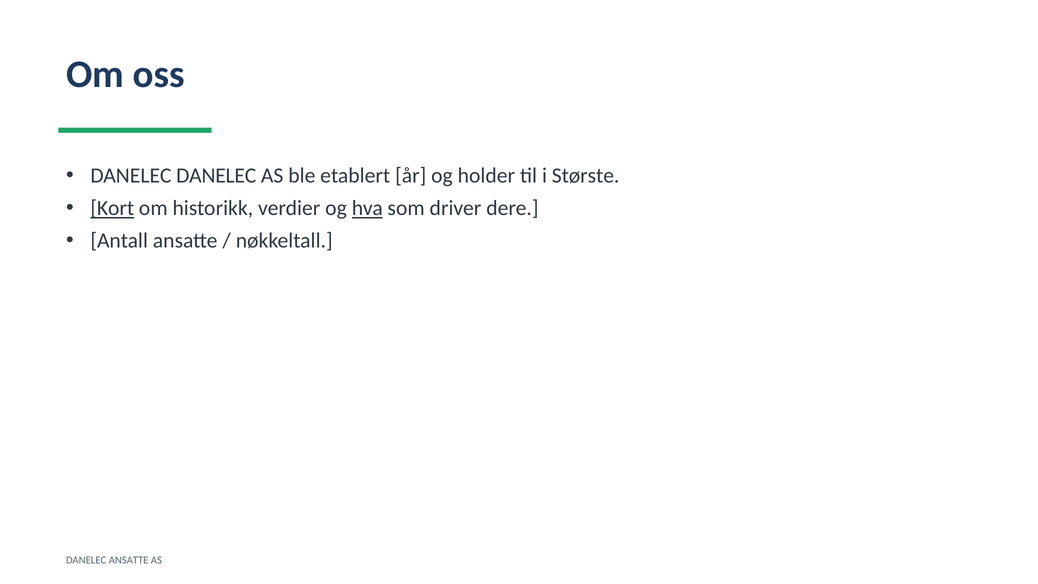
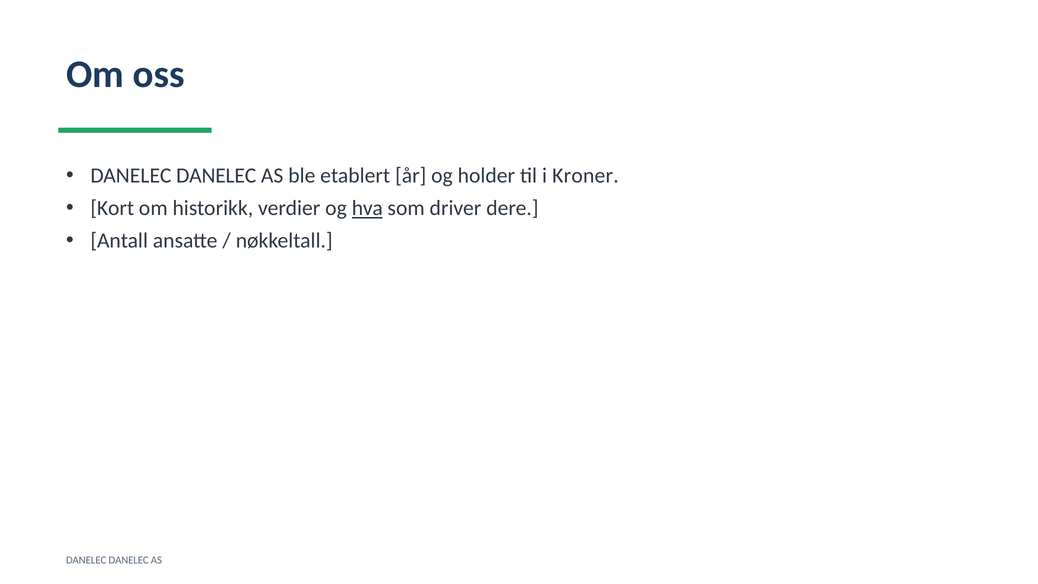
Største: Største -> Kroner (585, 176)
Kort underline: present -> none (112, 208)
ANSATTE: ANSATTE -> DANELEC (129, 560)
